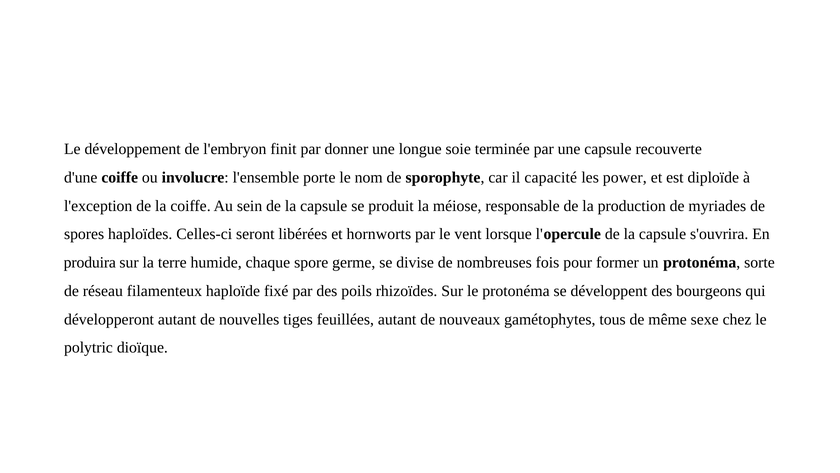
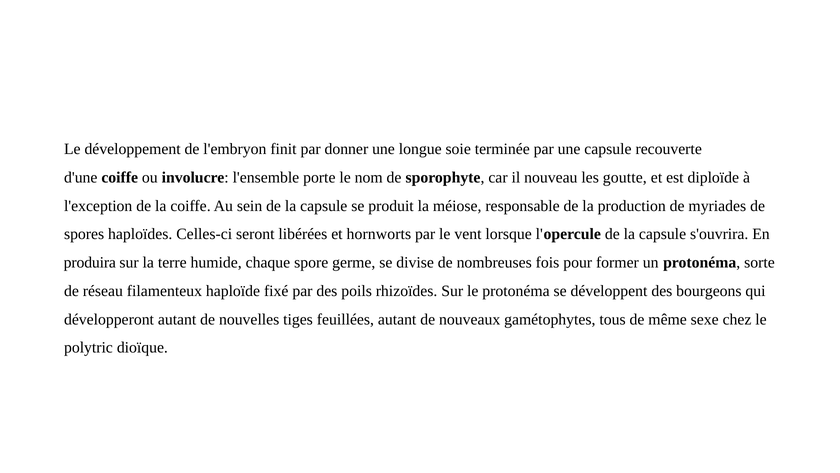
capacité: capacité -> nouveau (551, 177)
power: power -> goutte (625, 177)
